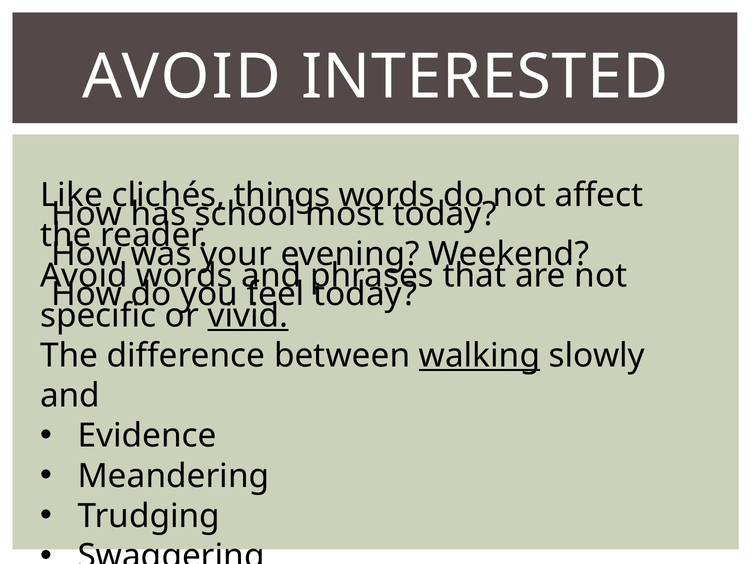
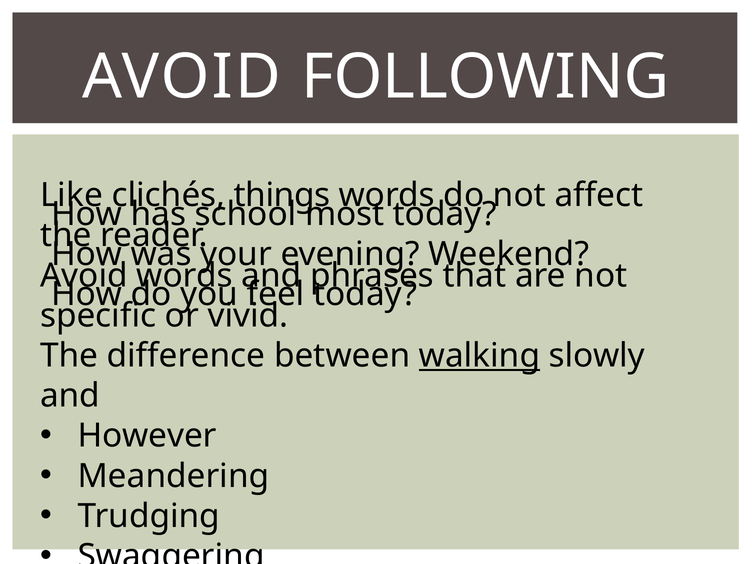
INTERESTED: INTERESTED -> FOLLOWING (485, 77)
vivid underline: present -> none (248, 316)
Evidence: Evidence -> However (147, 436)
